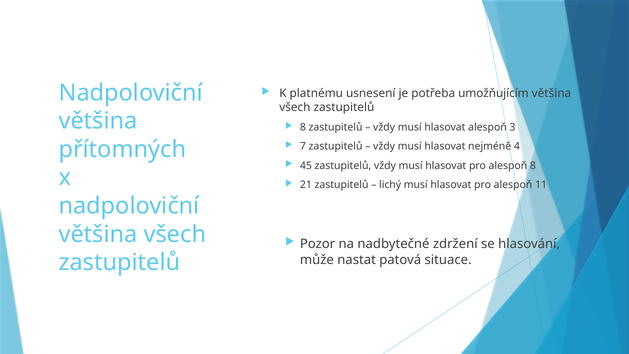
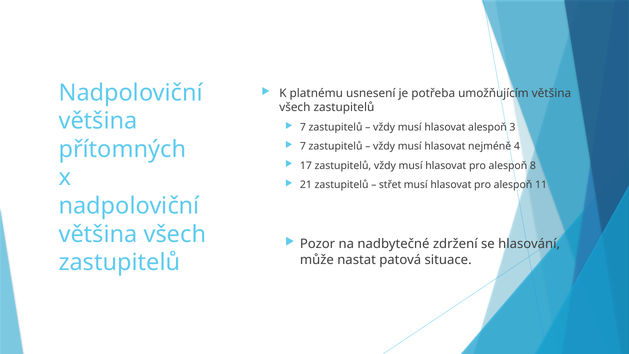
8: 8 -> 7 (303, 127)
45: 45 -> 17 (306, 166)
lichý: lichý -> střet (390, 185)
